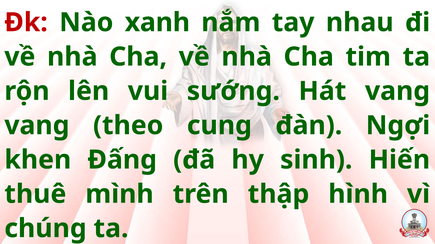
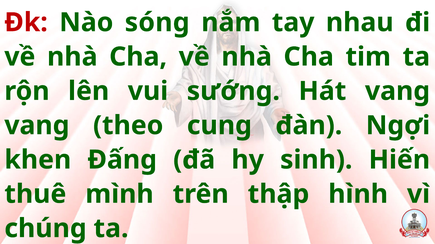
xanh: xanh -> sóng (157, 23)
